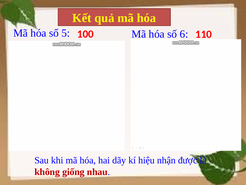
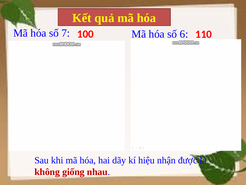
5: 5 -> 7 (66, 33)
